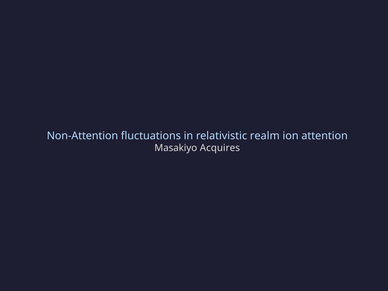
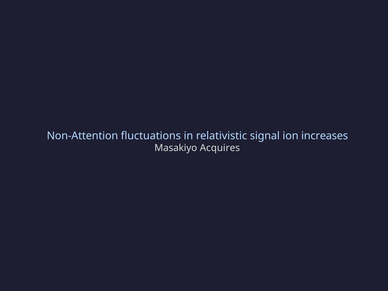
realm: realm -> signal (265, 136)
attention: attention -> increases (325, 136)
